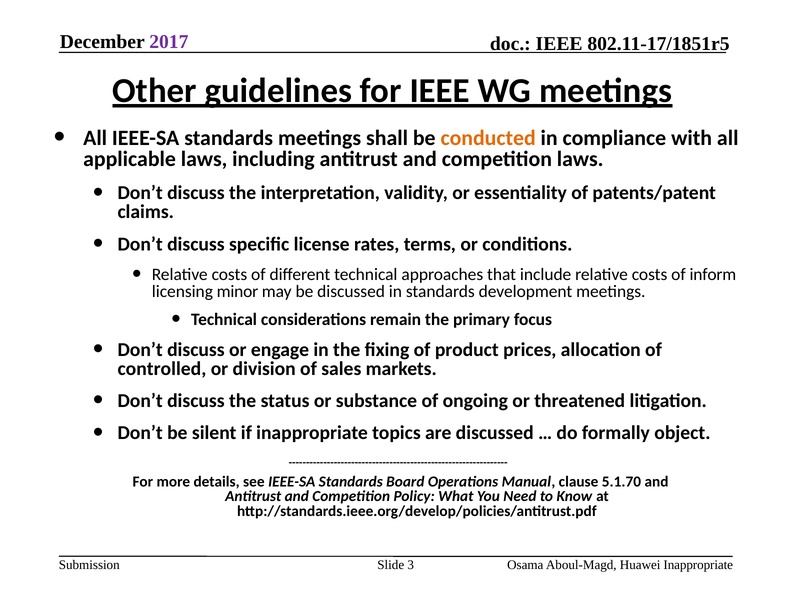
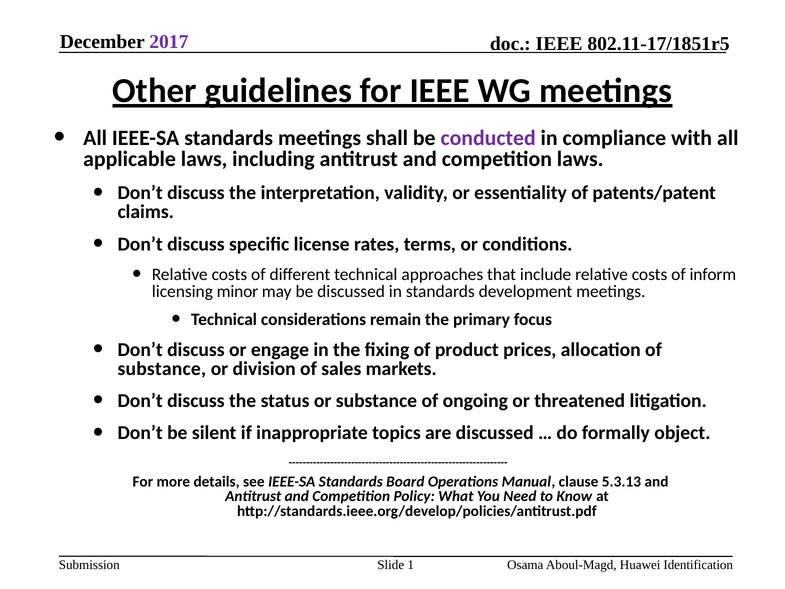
conducted colour: orange -> purple (488, 138)
controlled: controlled -> substance (162, 368)
5.1.70: 5.1.70 -> 5.3.13 (621, 482)
3: 3 -> 1 (411, 565)
Huawei Inappropriate: Inappropriate -> Identification (698, 565)
